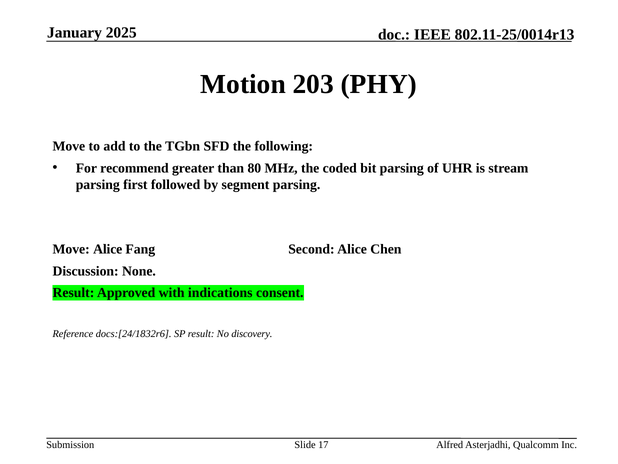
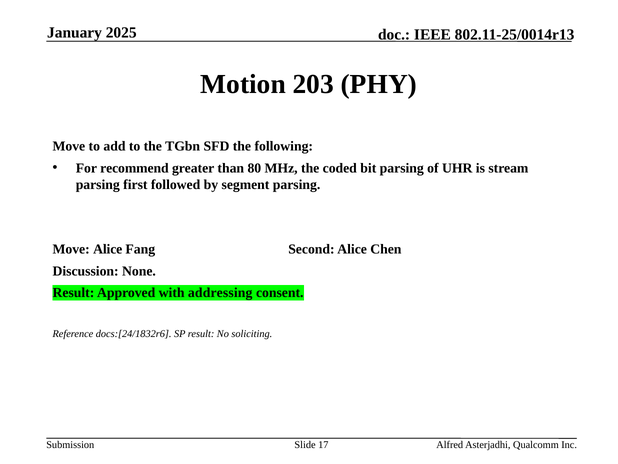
indications: indications -> addressing (220, 292)
discovery: discovery -> soliciting (252, 333)
